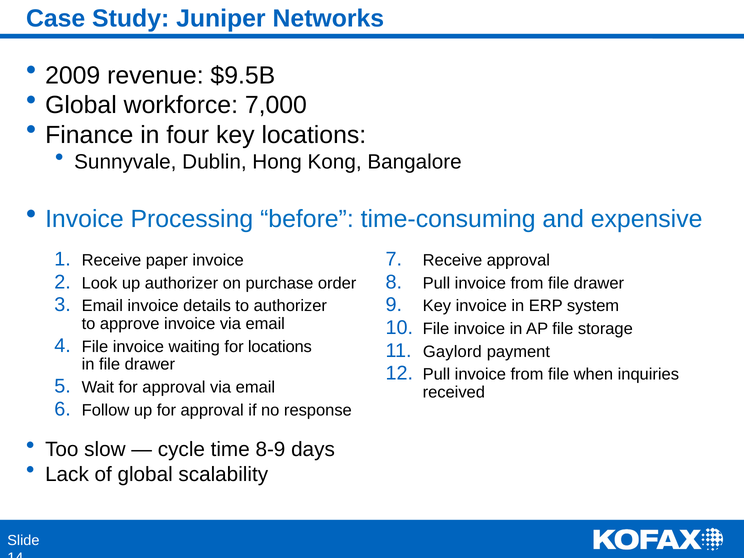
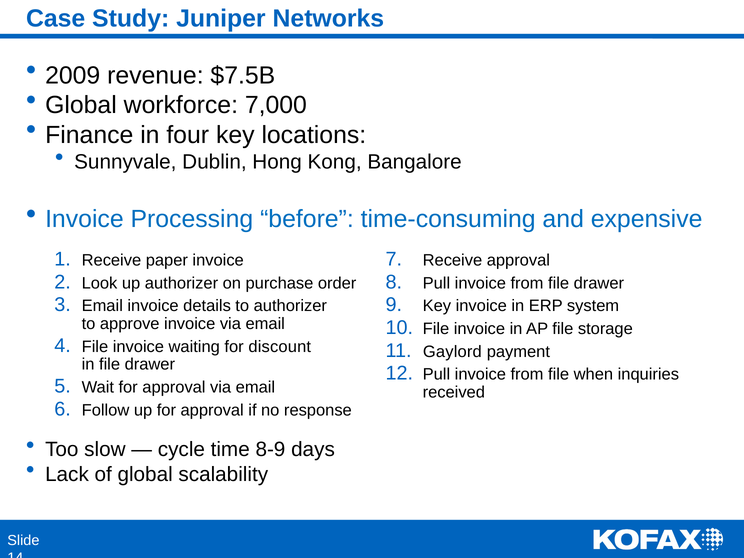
$9.5B: $9.5B -> $7.5B (243, 75)
for locations: locations -> discount (280, 347)
